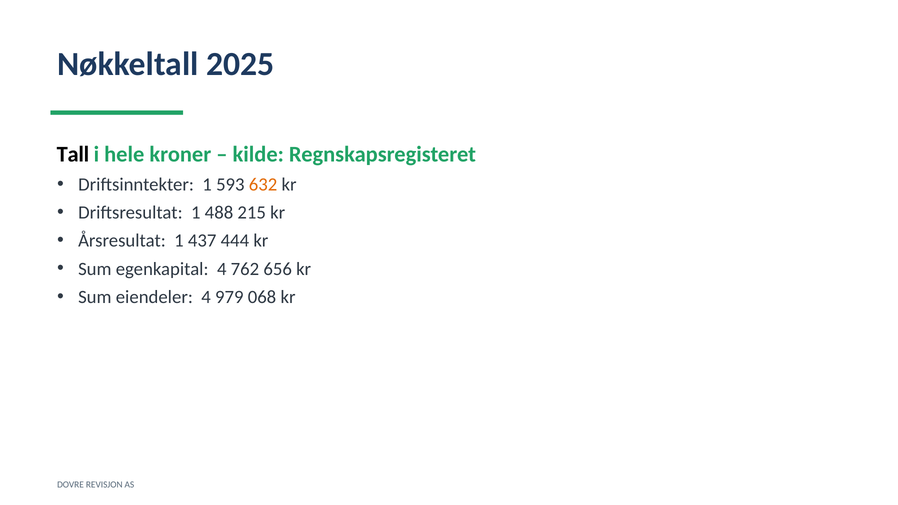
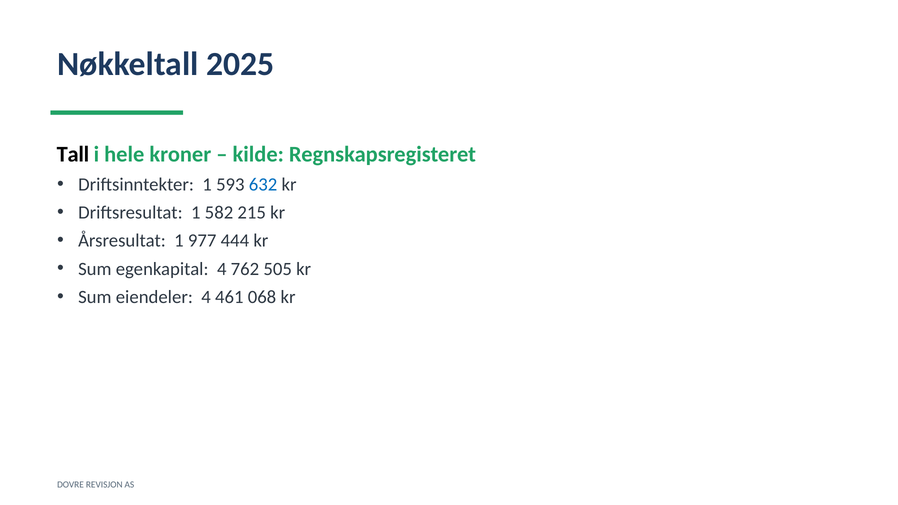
632 colour: orange -> blue (263, 185)
488: 488 -> 582 (219, 213)
437: 437 -> 977 (202, 241)
656: 656 -> 505 (278, 269)
979: 979 -> 461 (229, 297)
